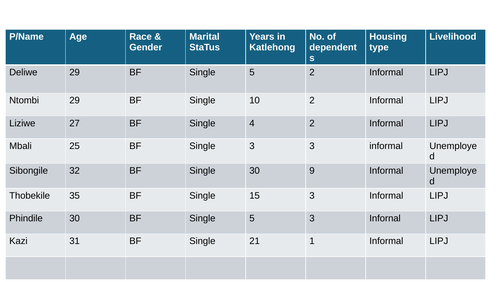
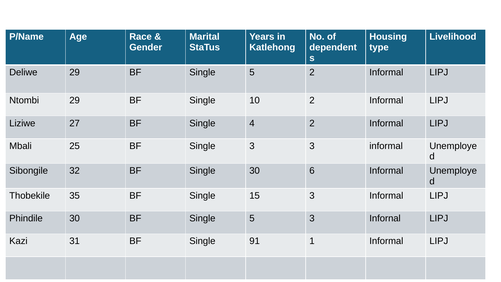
9: 9 -> 6 (312, 171)
21: 21 -> 91 (255, 241)
